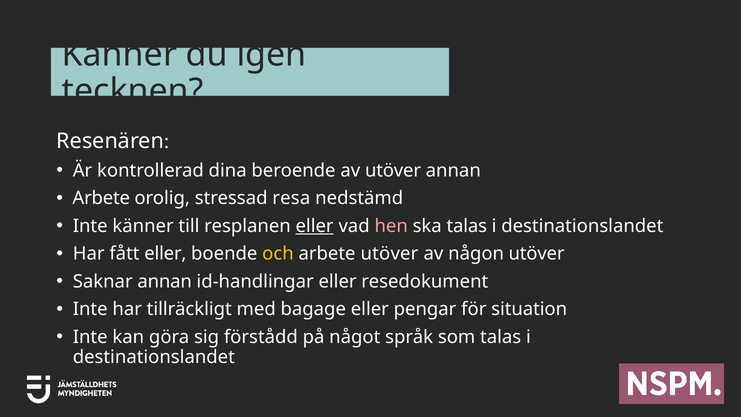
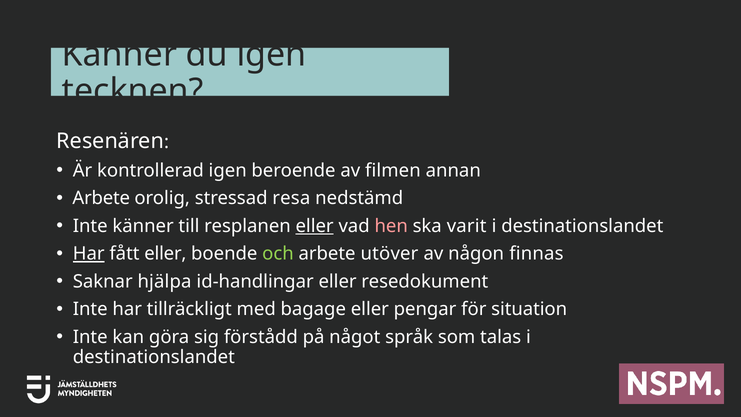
kontrollerad dina: dina -> igen (228, 170)
av utöver: utöver -> filmen (393, 170)
ska talas: talas -> varit (467, 226)
Har underline: none -> present (89, 254)
och colour: yellow -> light green (278, 254)
någon utöver: utöver -> finnas (536, 254)
Saknar annan: annan -> hjälpa (165, 281)
